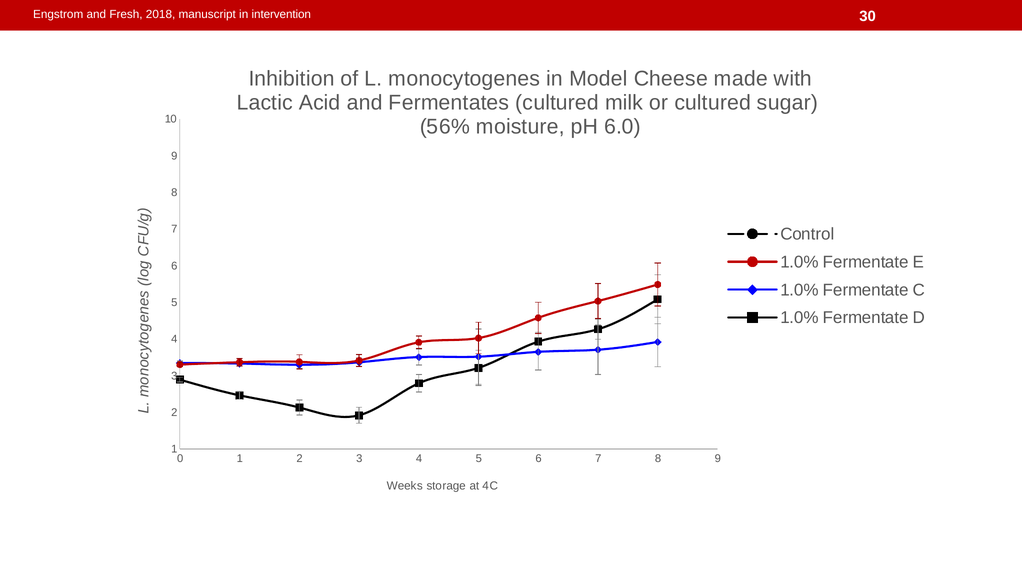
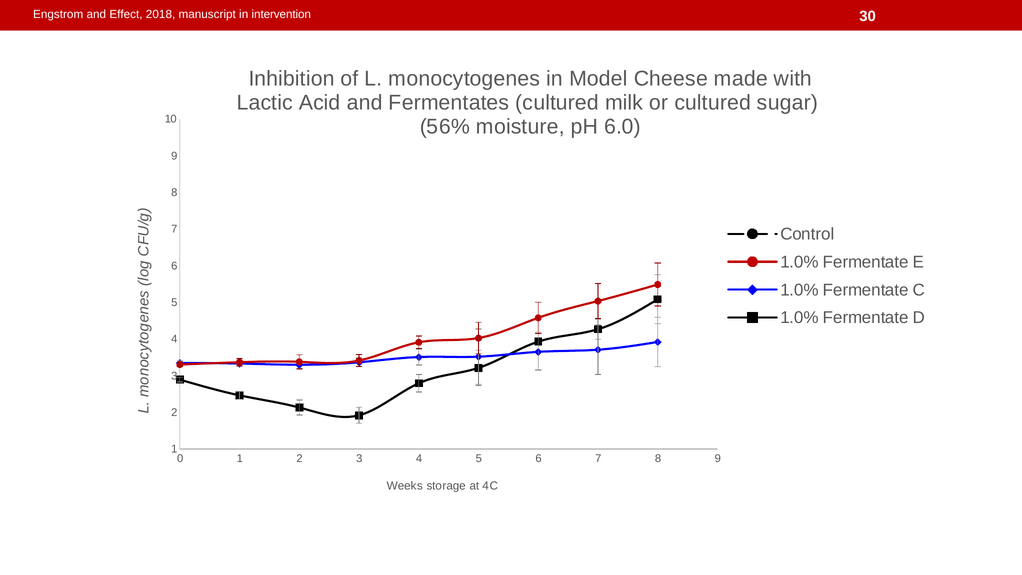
Fresh: Fresh -> Effect (126, 15)
